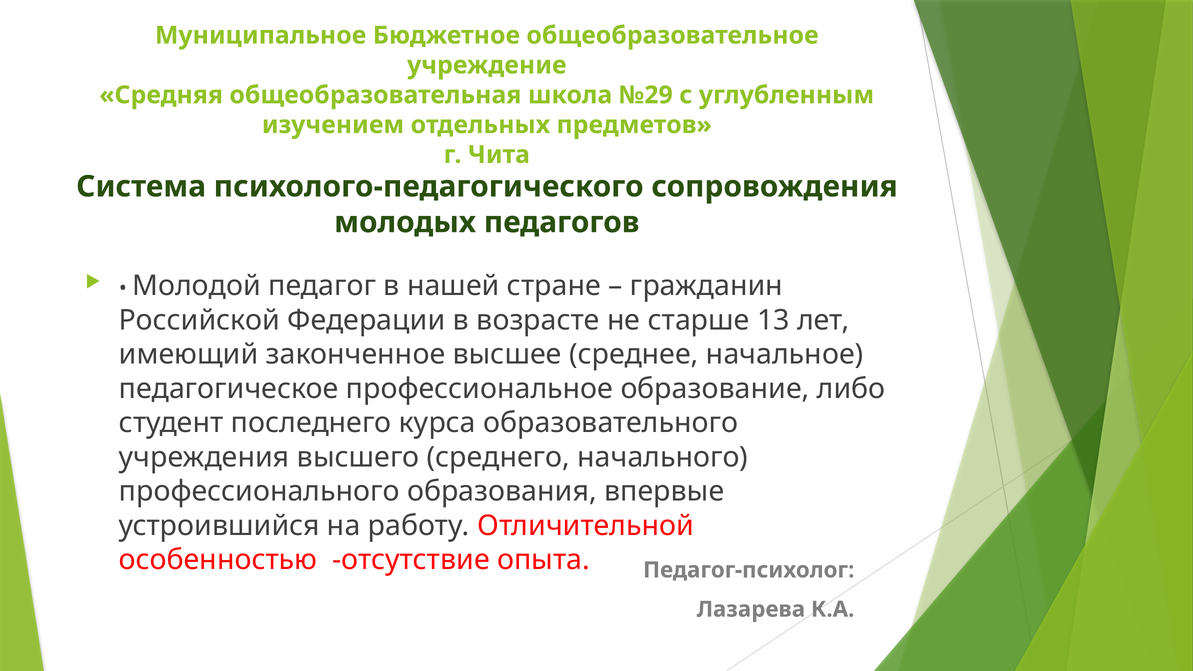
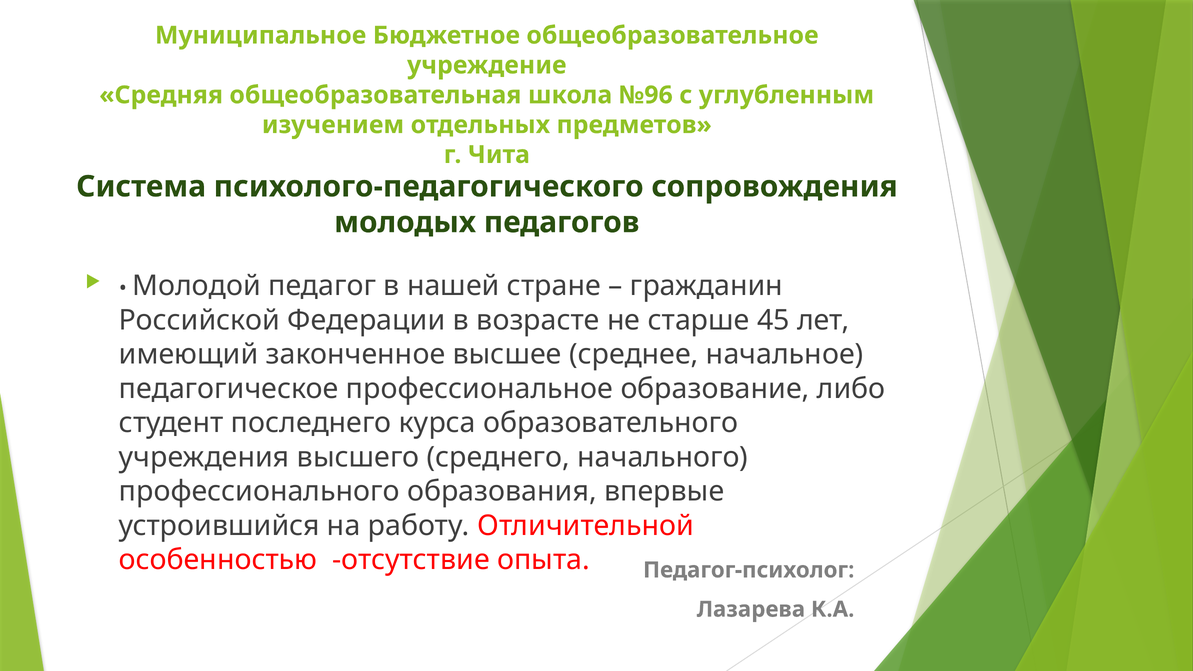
№29: №29 -> №96 (646, 95)
13: 13 -> 45 (773, 320)
